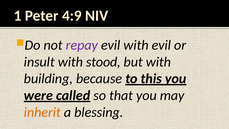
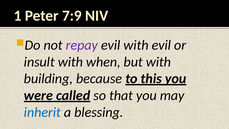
4:9: 4:9 -> 7:9 (72, 16)
stood: stood -> when (103, 62)
inherit colour: orange -> blue (42, 112)
